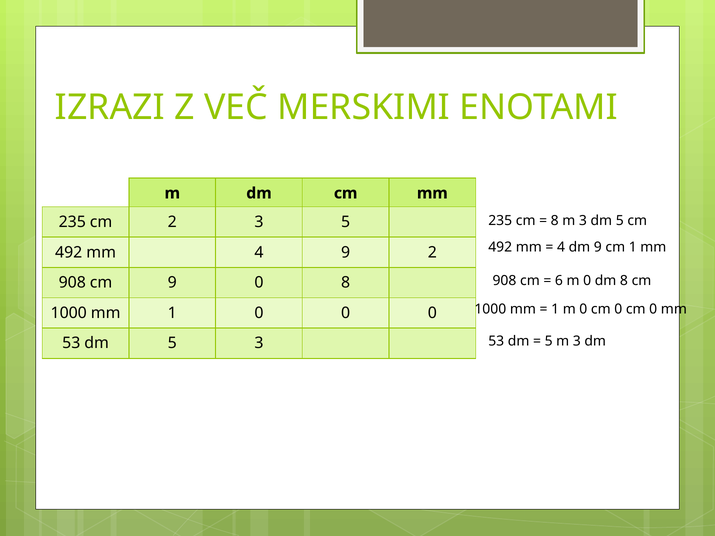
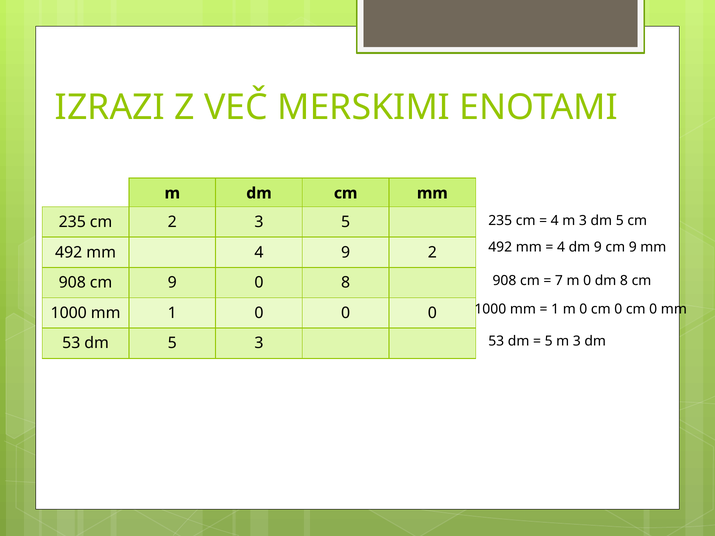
8: 8 -> 4 (555, 221)
9 cm 1: 1 -> 9 (633, 247)
6: 6 -> 7 (559, 281)
